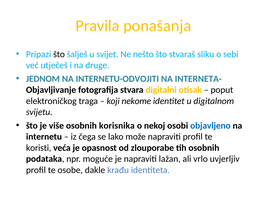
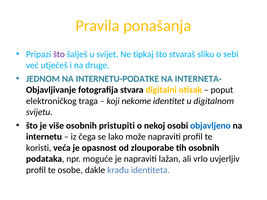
što colour: black -> purple (59, 54)
nešto: nešto -> tipkaj (143, 54)
INTERNETU-ODVOJITI: INTERNETU-ODVOJITI -> INTERNETU-PODATKE (117, 79)
korisnika: korisnika -> pristupiti (117, 126)
